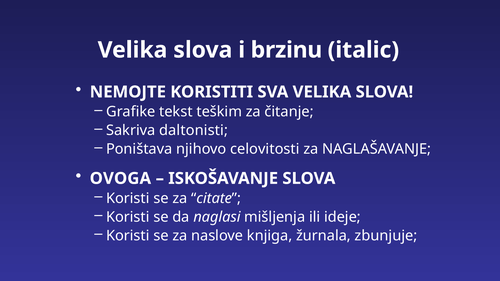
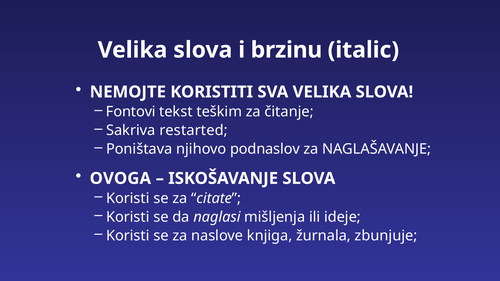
Grafike: Grafike -> Fontovi (131, 112)
daltonisti: daltonisti -> restarted (194, 131)
celovitosti: celovitosti -> podnaslov (265, 149)
